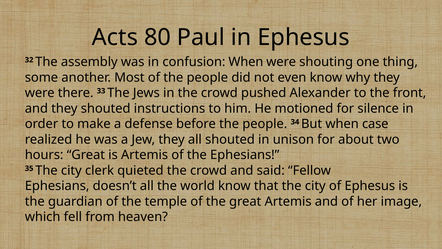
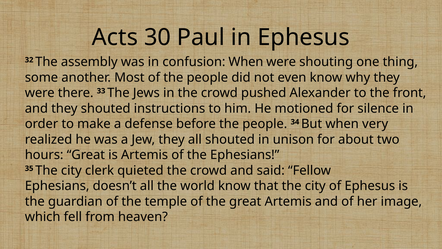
80: 80 -> 30 (157, 38)
case: case -> very (375, 124)
